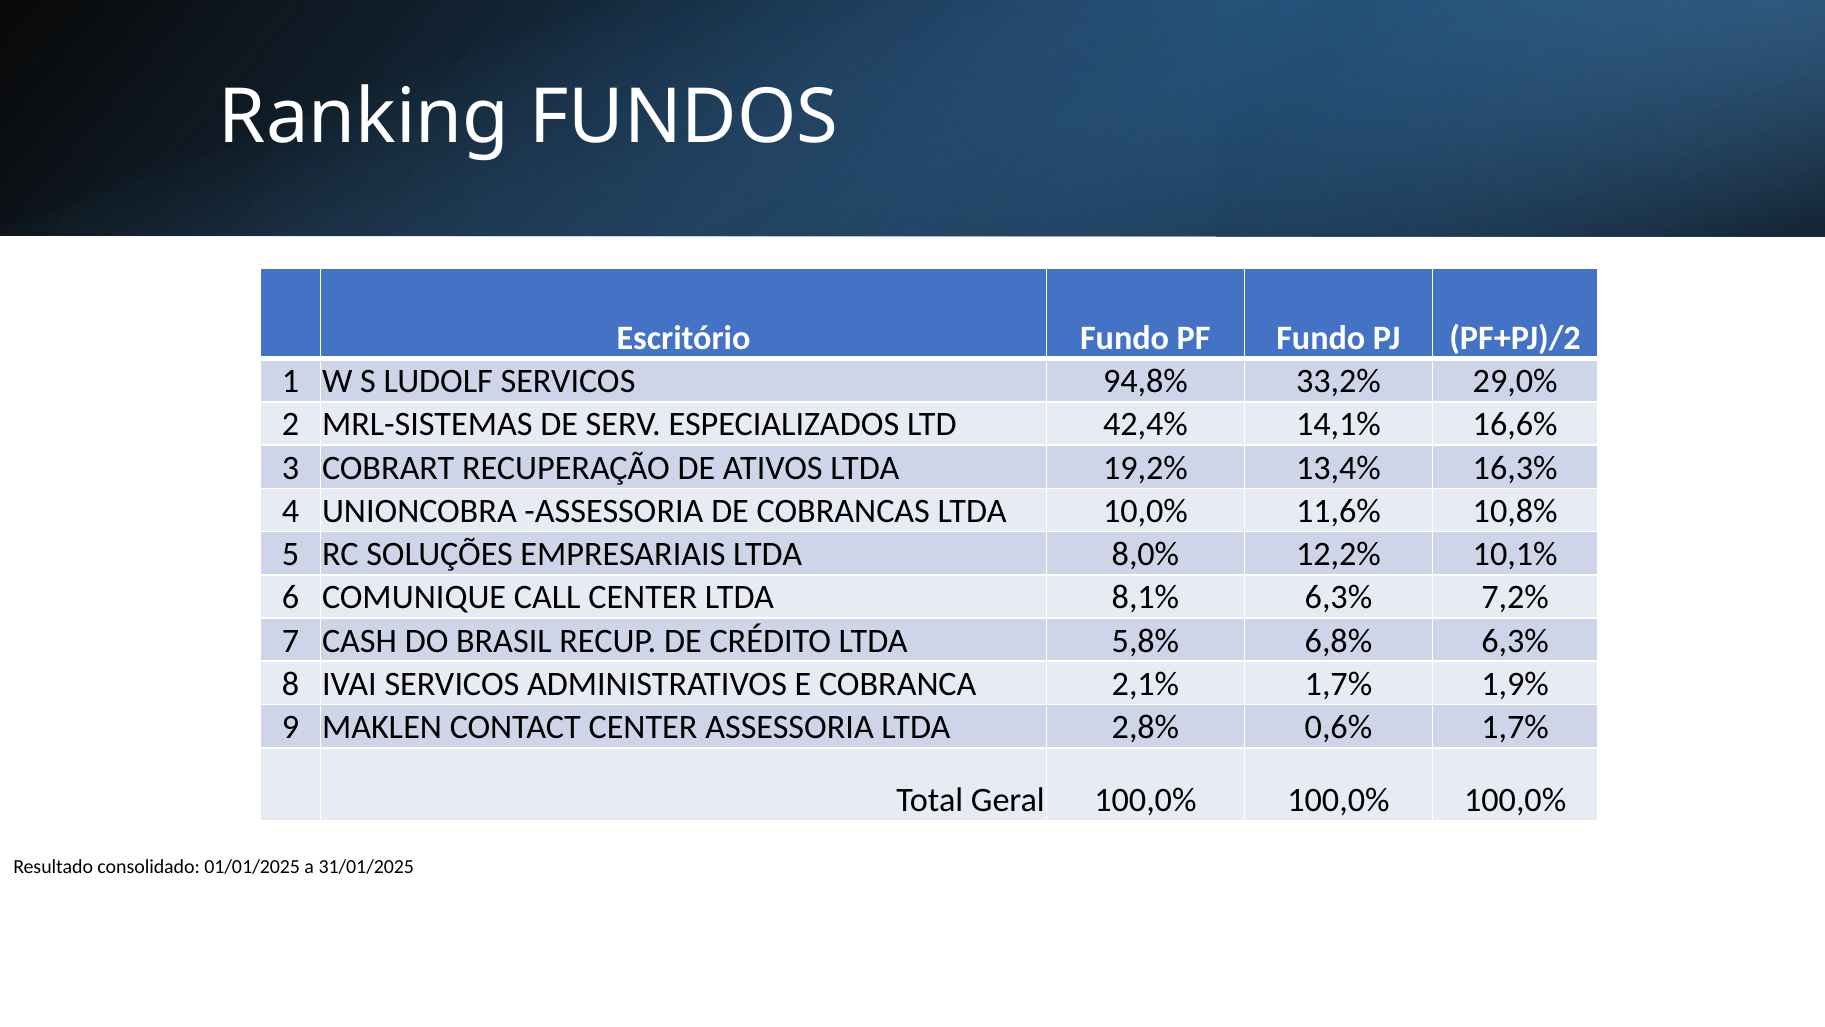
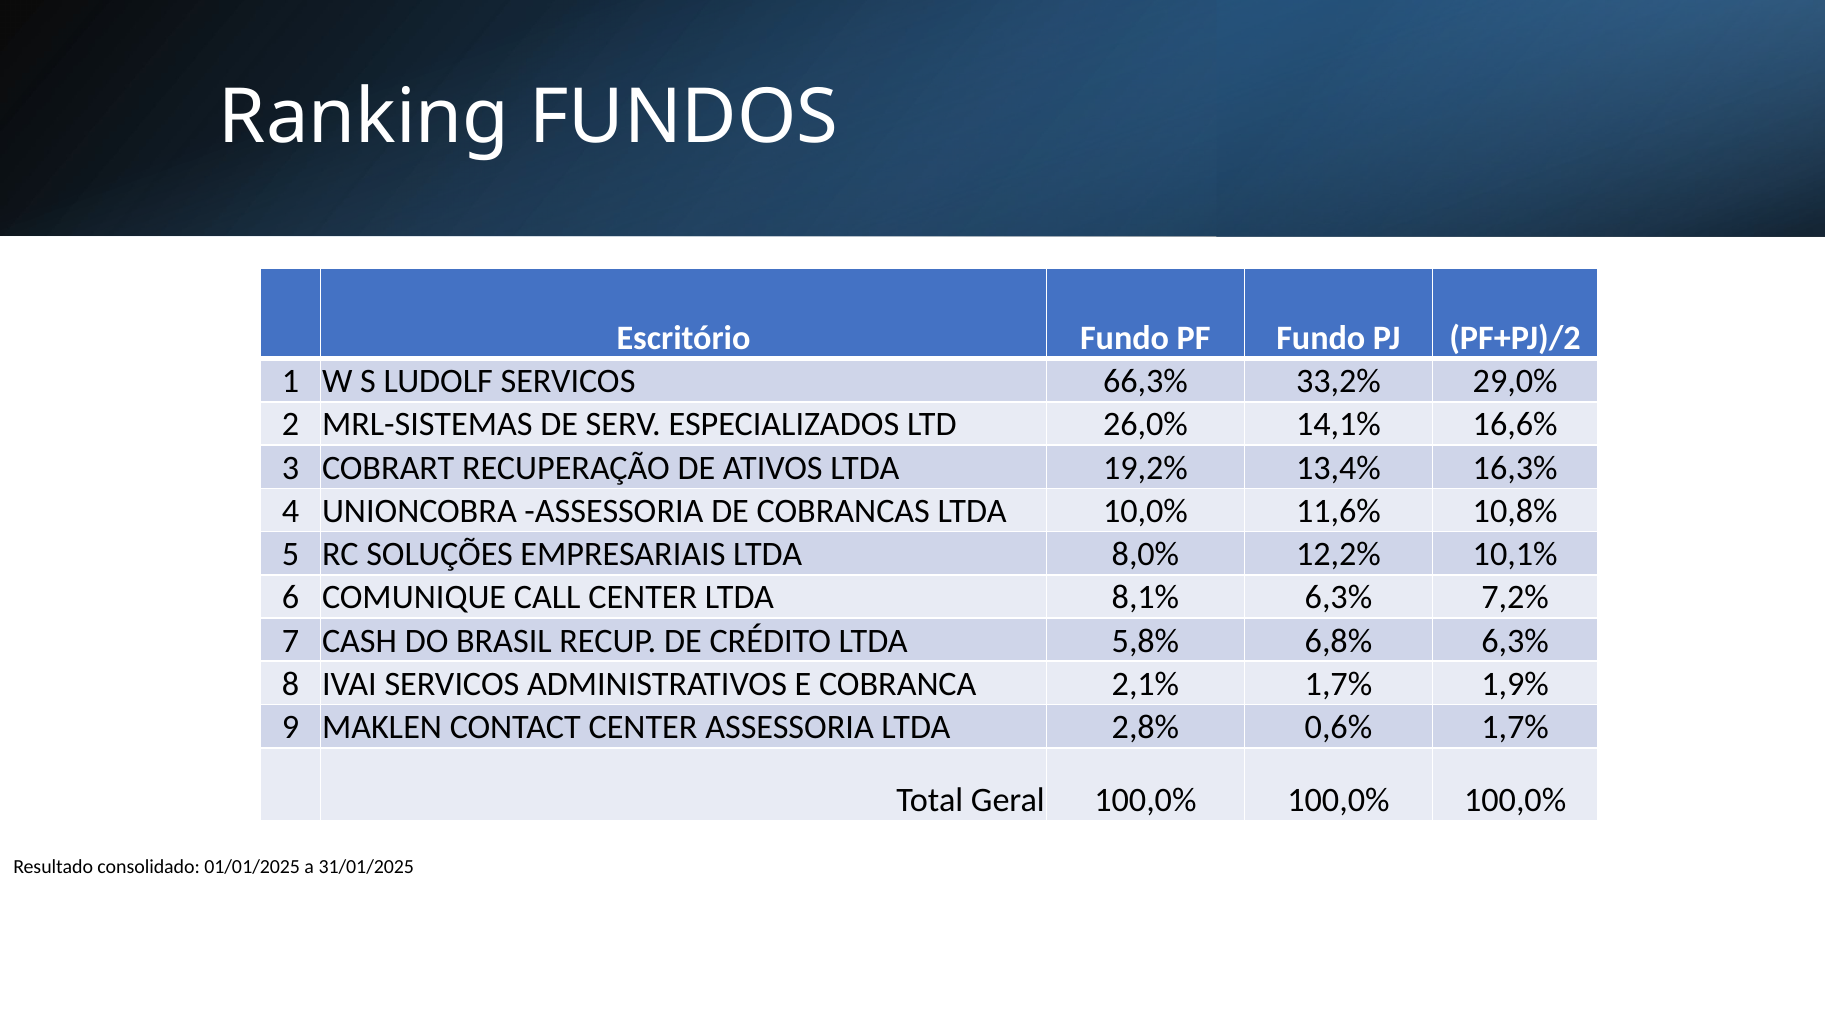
94,8%: 94,8% -> 66,3% (1145, 381)
42,4%: 42,4% -> 26,0% (1145, 424)
